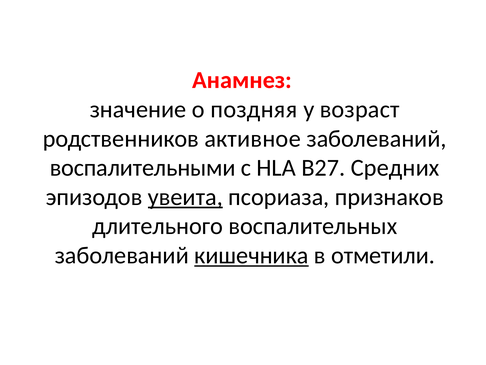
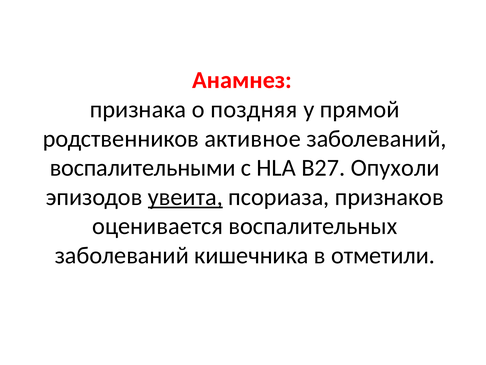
значение: значение -> признака (138, 109)
возраст: возраст -> прямой (360, 109)
Средних: Средних -> Опухоли (395, 168)
длительного: длительного -> оценивается (158, 226)
кишечника underline: present -> none (251, 255)
